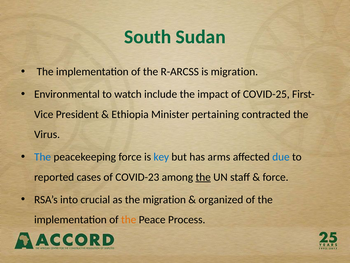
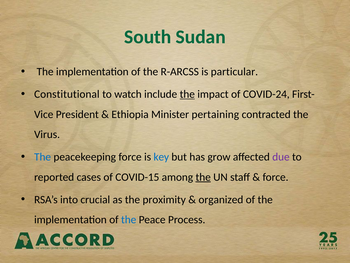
is migration: migration -> particular (234, 72)
Environmental: Environmental -> Constitutional (67, 94)
the underline: none -> present (187, 94)
COVID-25: COVID-25 -> COVID-24 (266, 94)
arms: arms -> grow (219, 157)
due colour: blue -> purple (281, 157)
COVID-23: COVID-23 -> COVID-15 (137, 177)
the migration: migration -> proximity (164, 199)
the colour: orange -> blue (129, 219)
